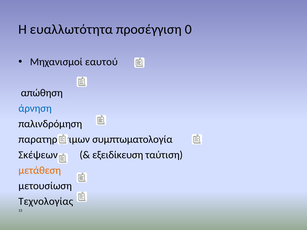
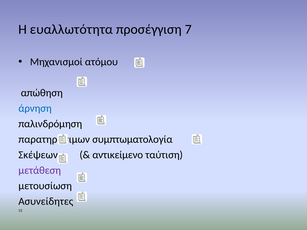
0: 0 -> 7 (188, 29)
εαυτού: εαυτού -> ατόμου (101, 62)
εξειδίκευση: εξειδίκευση -> αντικείμενο (118, 155)
μετάθεση colour: orange -> purple (40, 171)
Τεχνολογίας: Τεχνολογίας -> Ασυνείδητες (46, 202)
